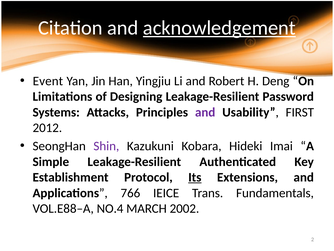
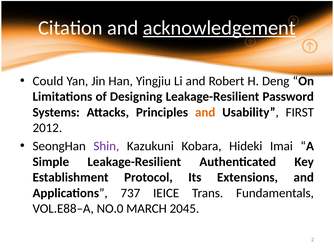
Event: Event -> Could (48, 81)
and colour: purple -> orange (205, 112)
Its underline: present -> none (195, 177)
766: 766 -> 737 (130, 193)
NO.4: NO.4 -> NO.0 (110, 208)
2002: 2002 -> 2045 (184, 208)
